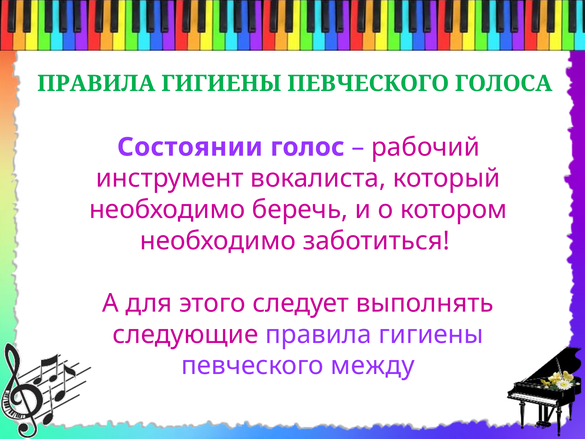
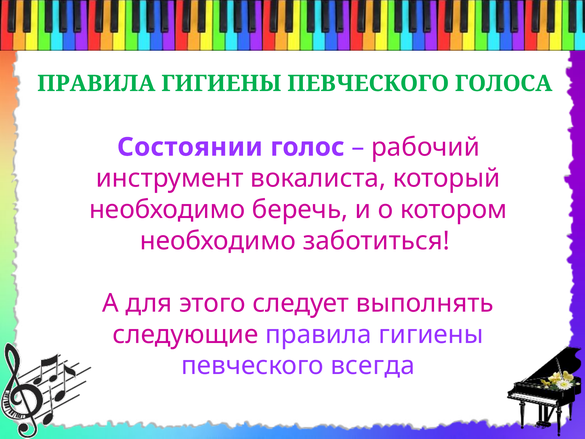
между: между -> всегда (373, 365)
